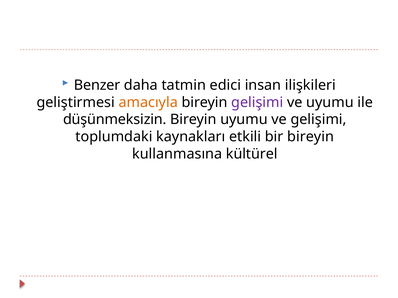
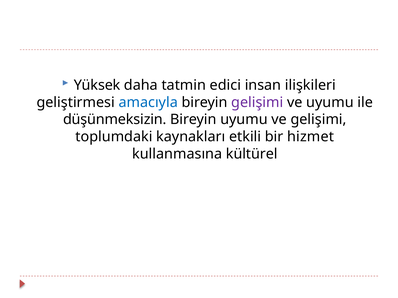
Benzer: Benzer -> Yüksek (97, 85)
amacıyla colour: orange -> blue (148, 102)
bir bireyin: bireyin -> hizmet (311, 137)
